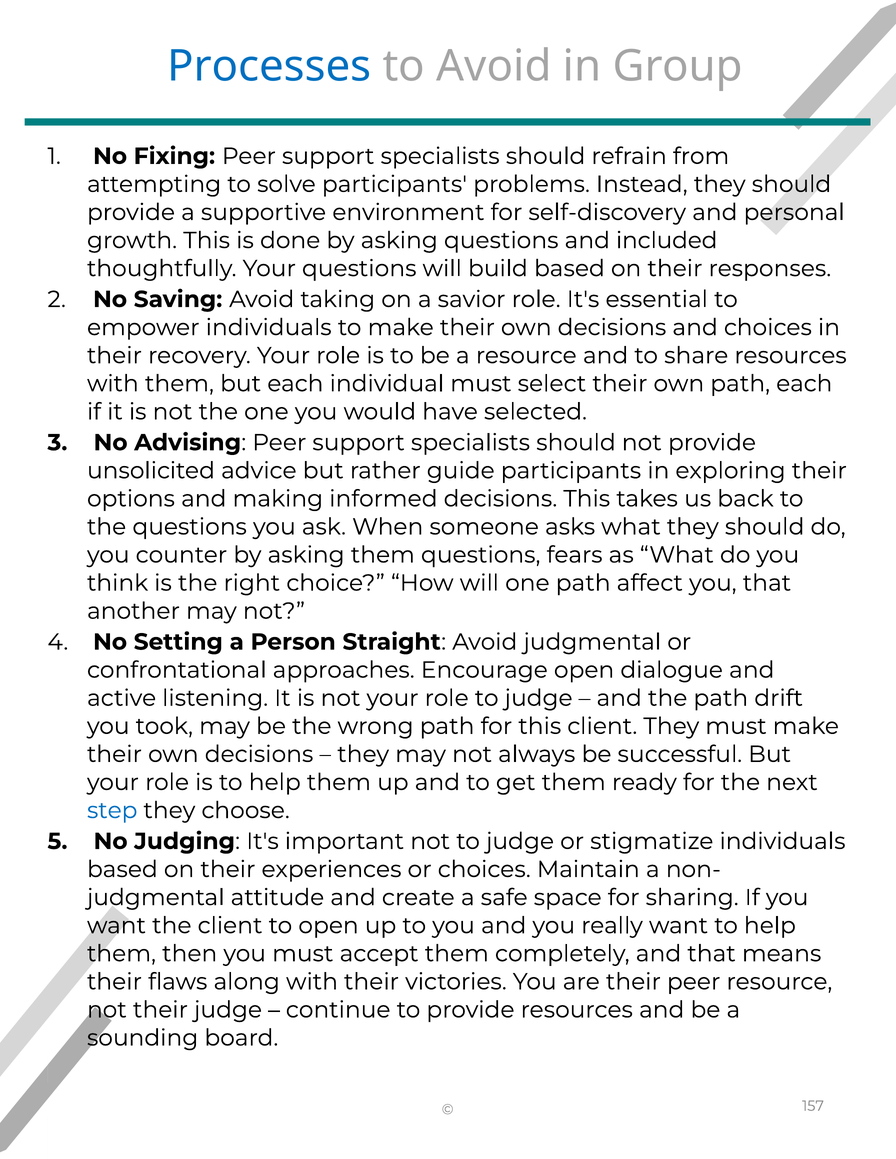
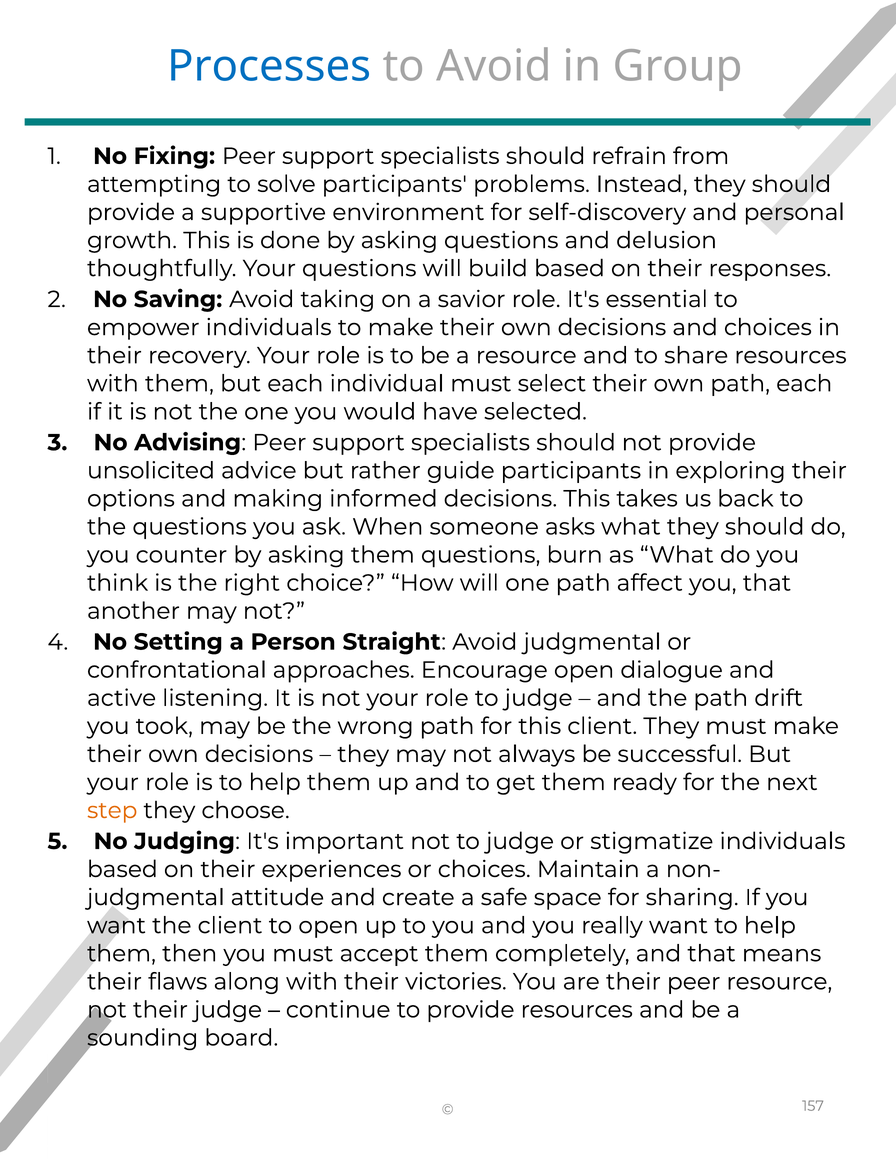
included: included -> delusion (667, 241)
fears: fears -> burn (575, 555)
step colour: blue -> orange (112, 811)
